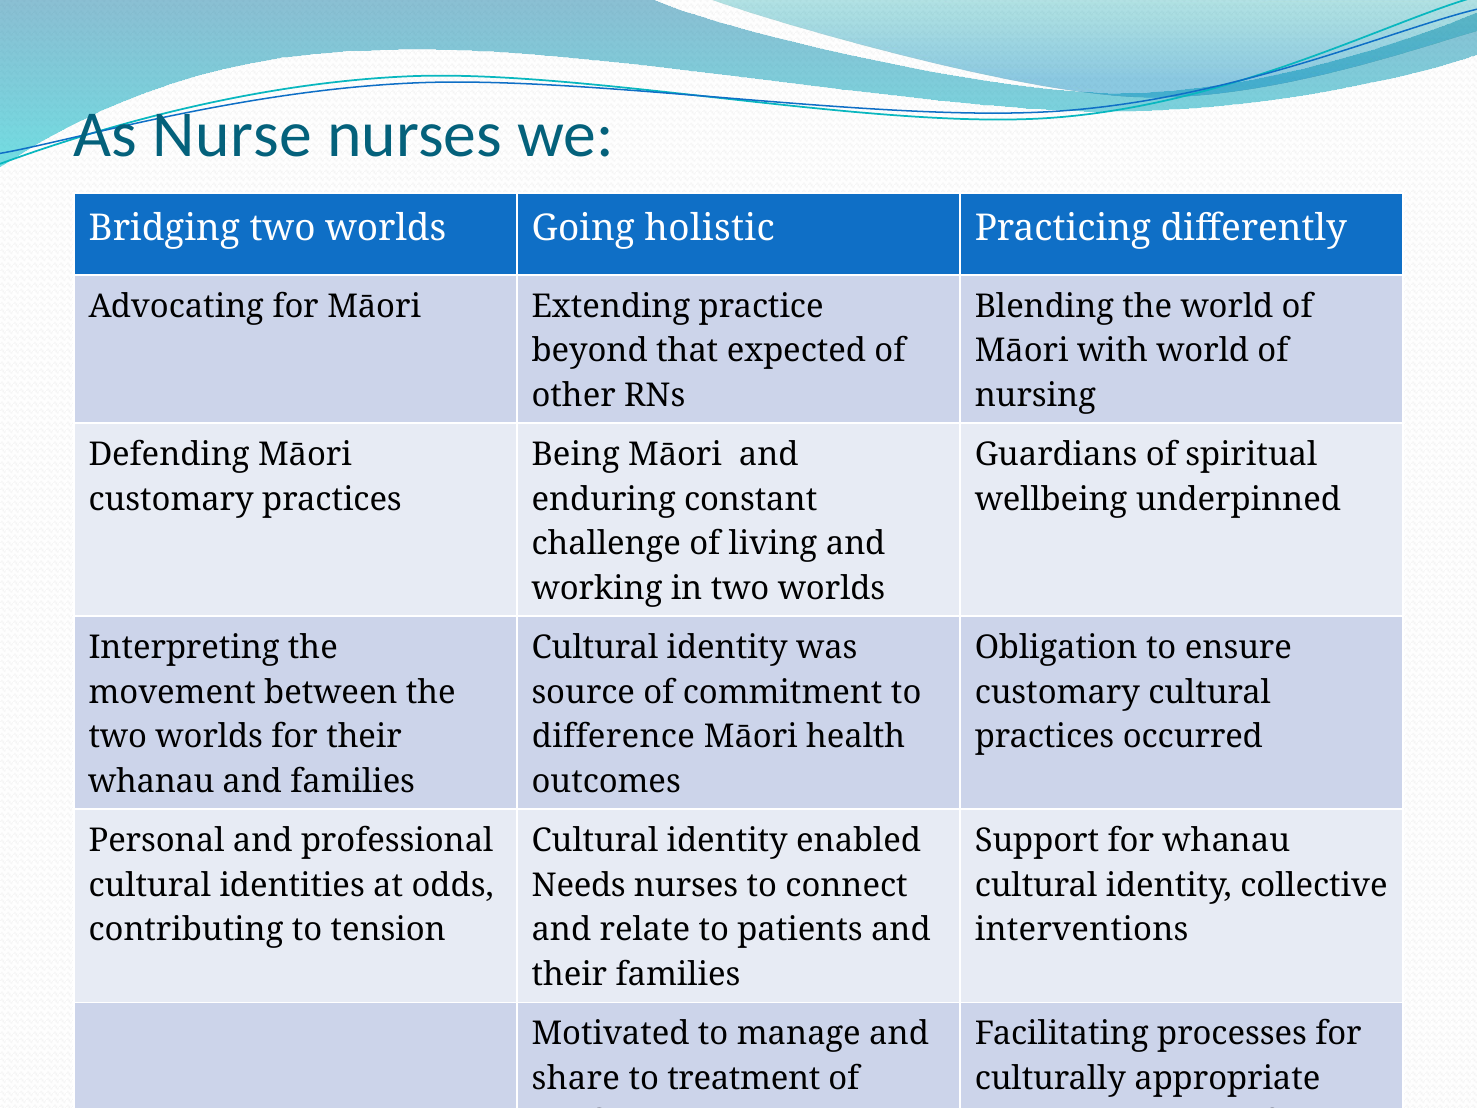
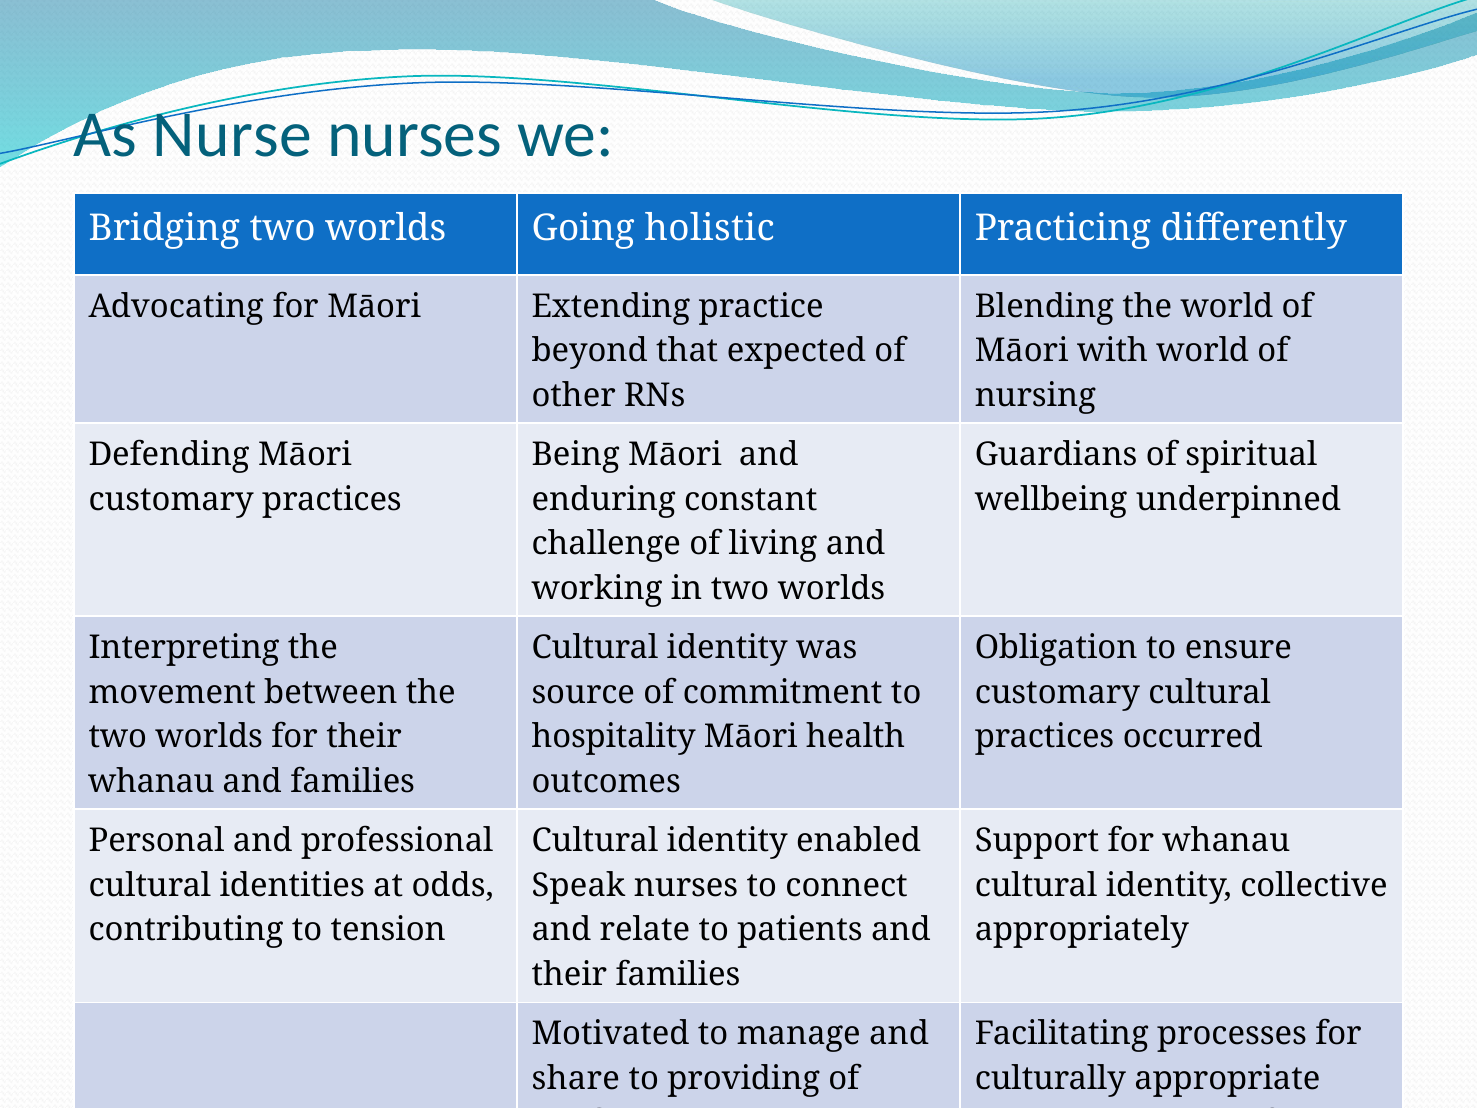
difference: difference -> hospitality (614, 737)
Needs: Needs -> Speak (579, 885)
interventions: interventions -> appropriately (1082, 930)
treatment: treatment -> providing (744, 1078)
